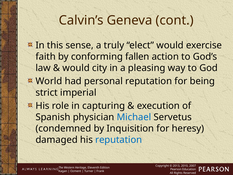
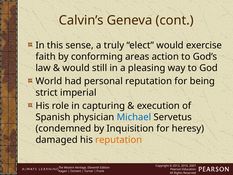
fallen: fallen -> areas (137, 56)
city: city -> still (100, 68)
reputation colour: blue -> orange (119, 140)
